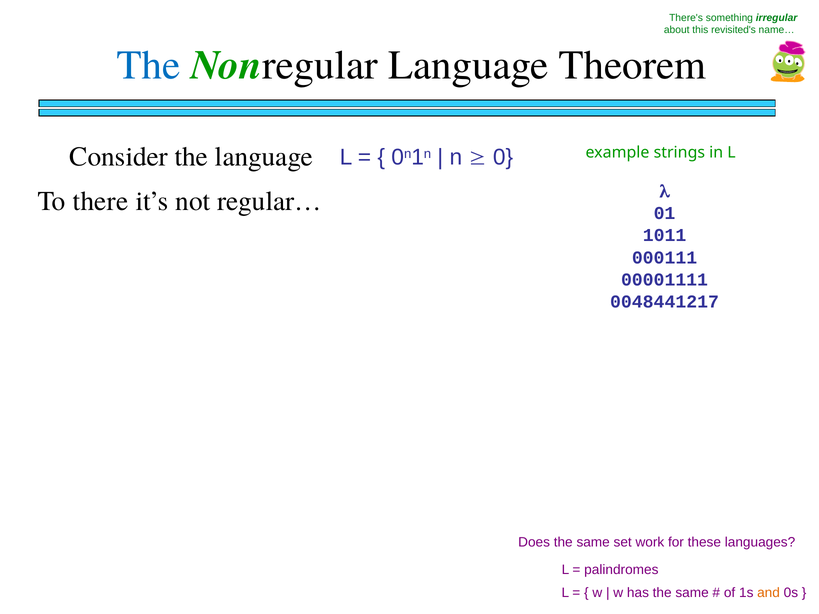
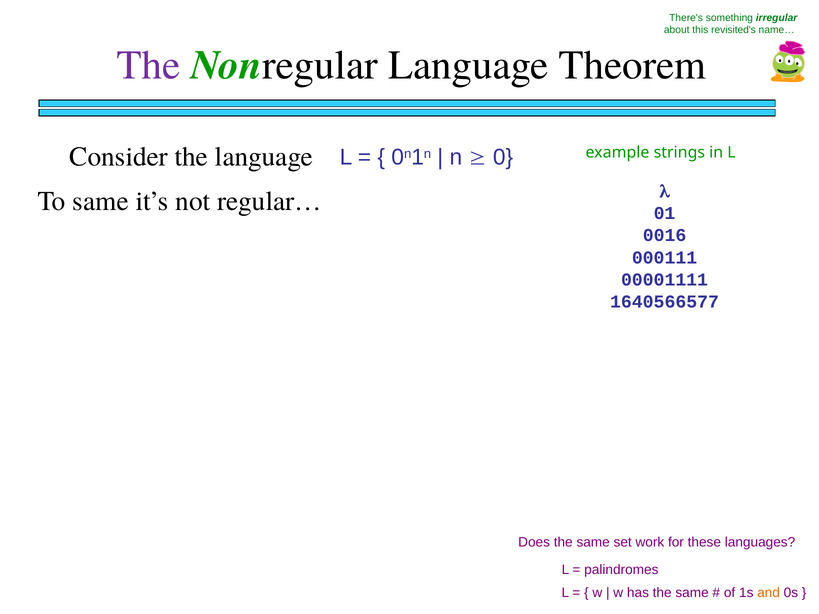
The colour: blue -> purple (149, 65)
To there: there -> same (101, 201)
1011: 1011 -> 0016 (665, 236)
0048441217: 0048441217 -> 1640566577 (665, 302)
